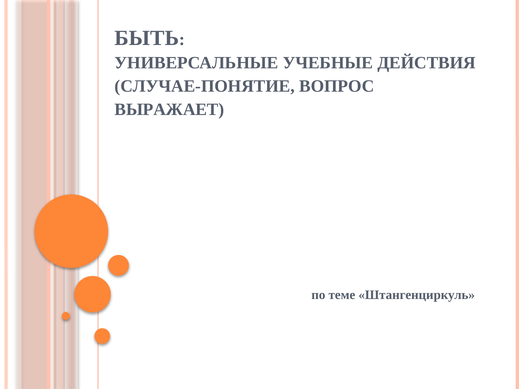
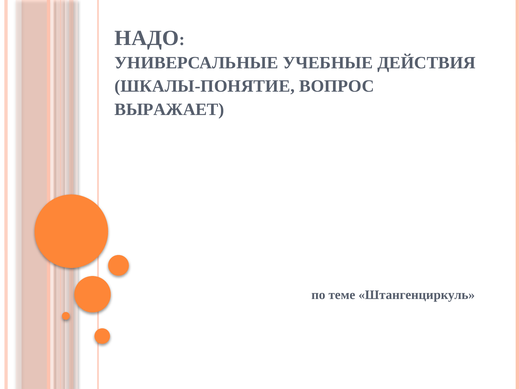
БЫТЬ: БЫТЬ -> НАДО (147, 38)
СЛУЧАЕ-ПОНЯТИЕ: СЛУЧАЕ-ПОНЯТИЕ -> ШКАЛЫ-ПОНЯТИЕ (205, 86)
